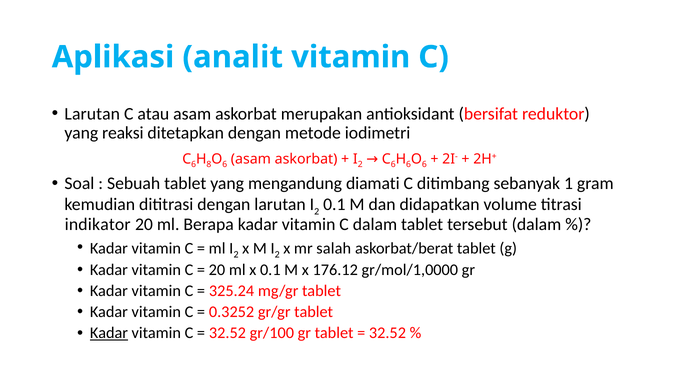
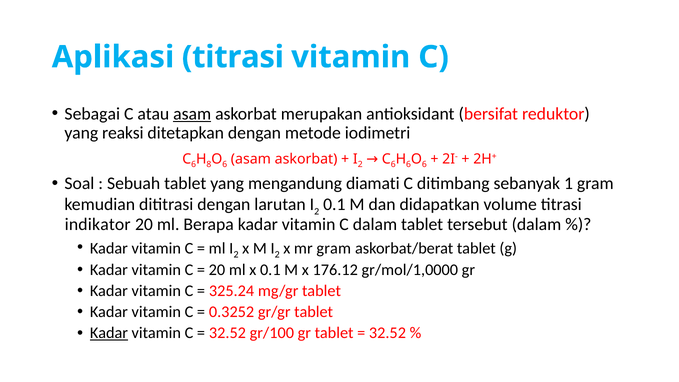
Aplikasi analit: analit -> titrasi (233, 57)
Larutan: Larutan -> Sebagai (92, 114)
asam underline: none -> present (192, 114)
mr salah: salah -> gram (334, 248)
